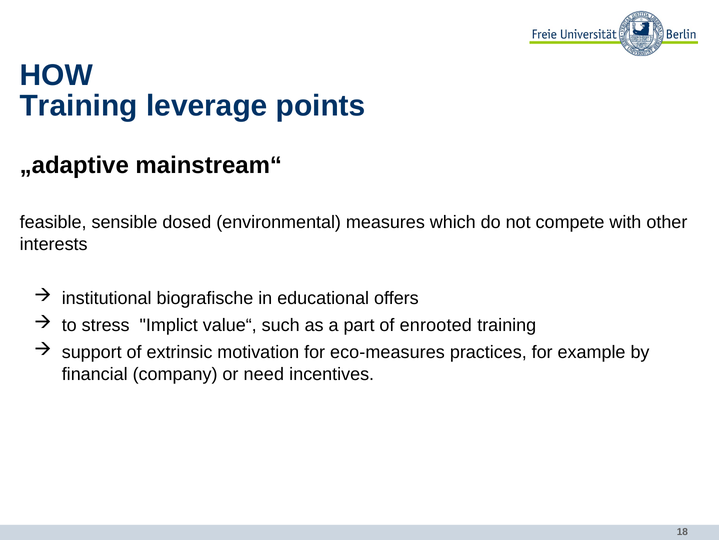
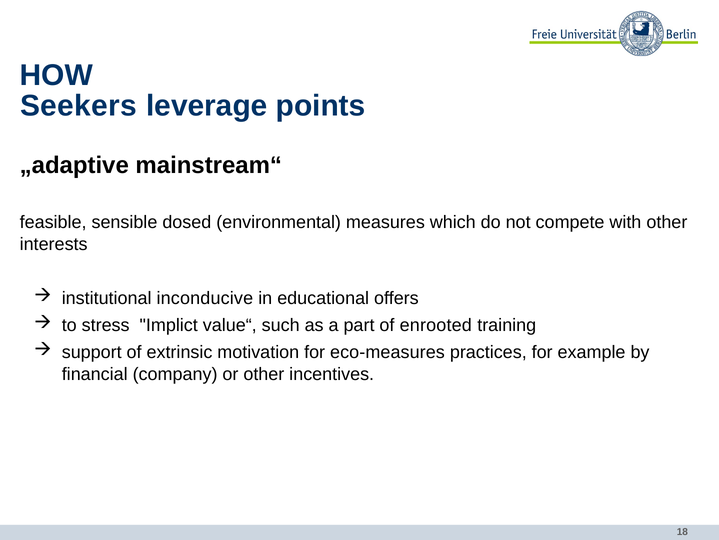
Training: Training -> Seekers (79, 106)
biografische: biografische -> inconducive (205, 298)
or need: need -> other (264, 374)
